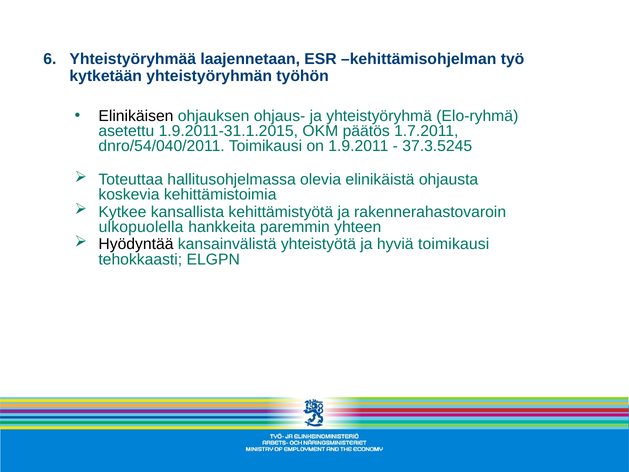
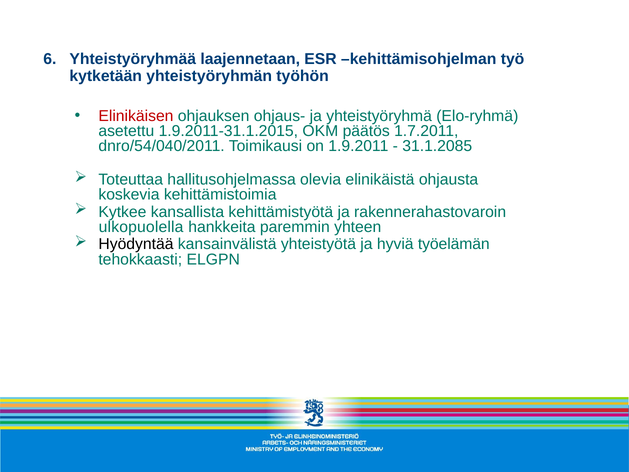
Elinikäisen colour: black -> red (136, 116)
37.3.5245: 37.3.5245 -> 31.1.2085 (437, 146)
hyviä toimikausi: toimikausi -> työelämän (454, 244)
